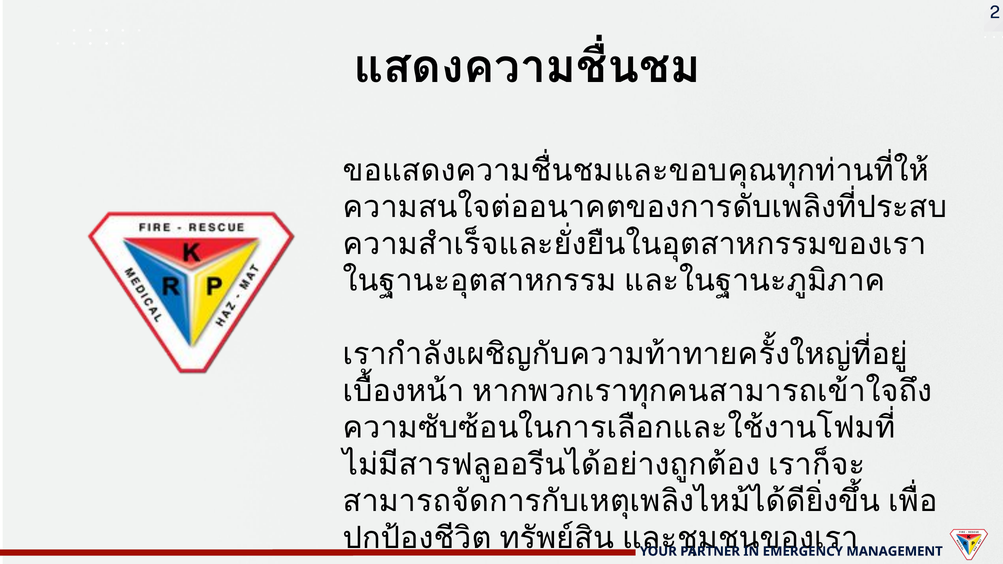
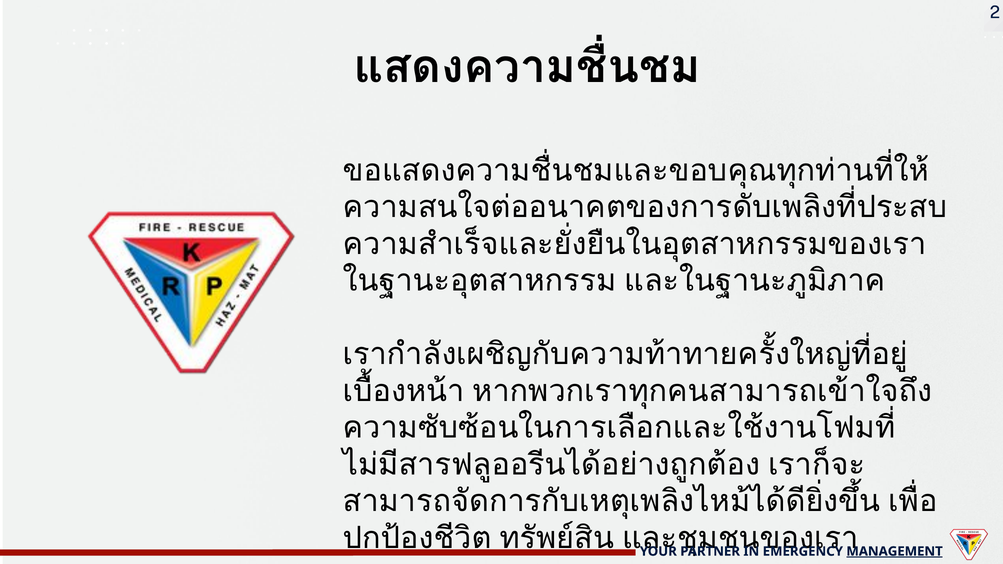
MANAGEMENT underline: none -> present (895, 552)
